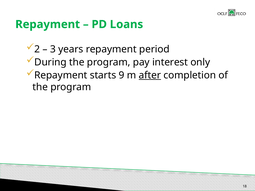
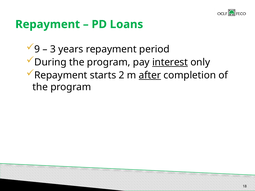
2: 2 -> 9 (37, 49)
interest underline: none -> present (170, 62)
9: 9 -> 2 (122, 75)
